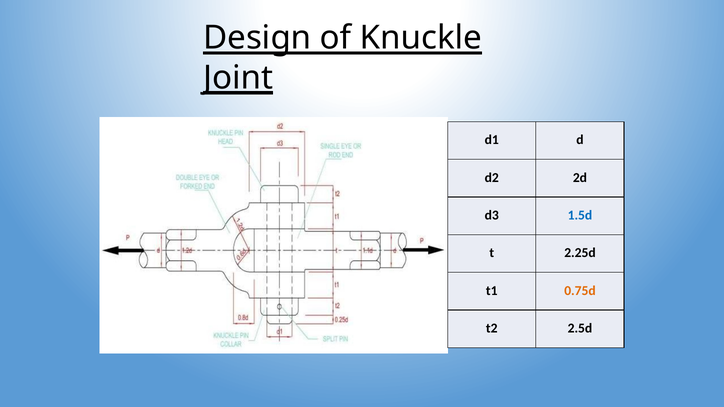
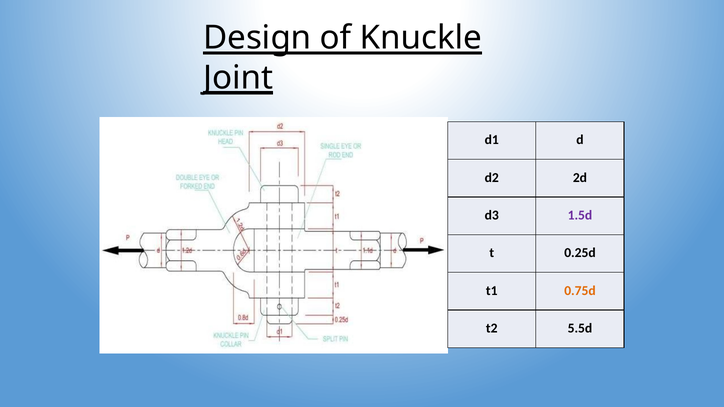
1.5d colour: blue -> purple (580, 215)
2.25d: 2.25d -> 0.25d (580, 253)
2.5d: 2.5d -> 5.5d (580, 329)
